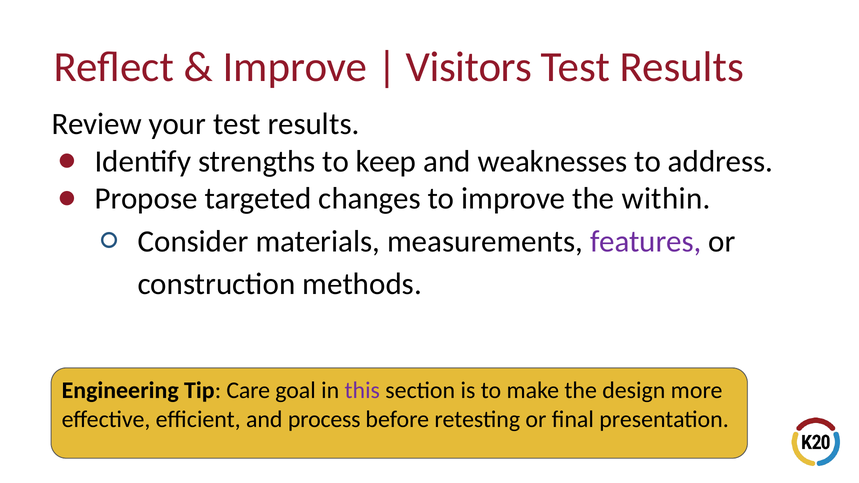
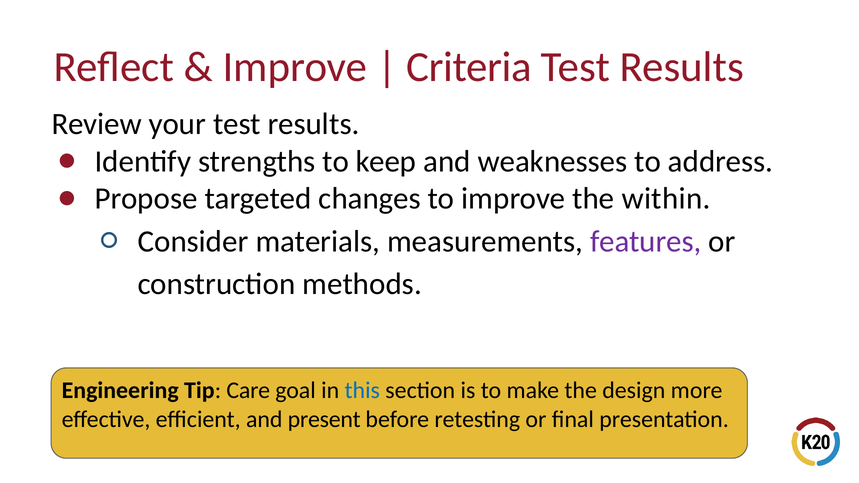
Visitors: Visitors -> Criteria (469, 67)
this colour: purple -> blue (362, 391)
process: process -> present (324, 419)
